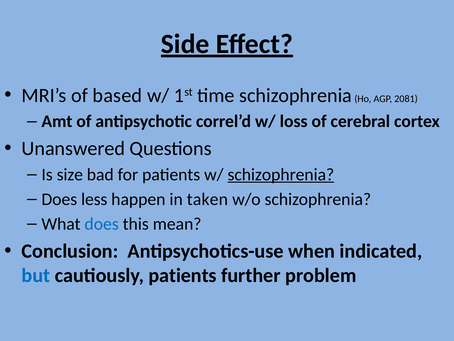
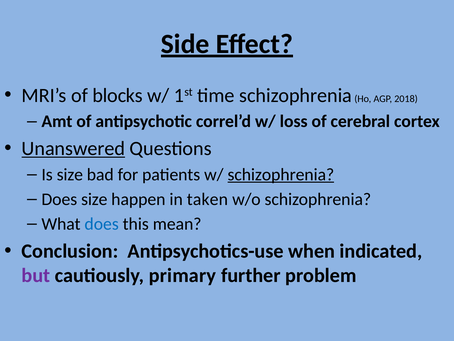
based: based -> blocks (118, 95)
2081: 2081 -> 2018 (406, 99)
Unanswered underline: none -> present (73, 148)
Does less: less -> size (94, 199)
but colour: blue -> purple (36, 275)
cautiously patients: patients -> primary (182, 275)
